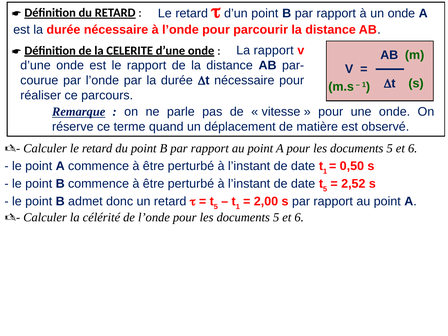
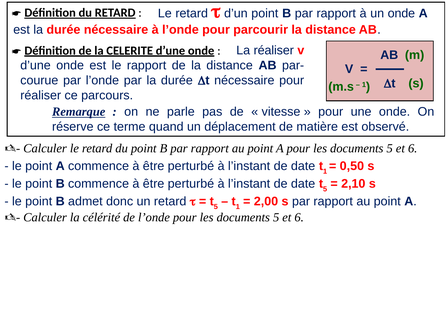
La rapport: rapport -> réaliser (274, 51)
2,52: 2,52 -> 2,10 (353, 184)
